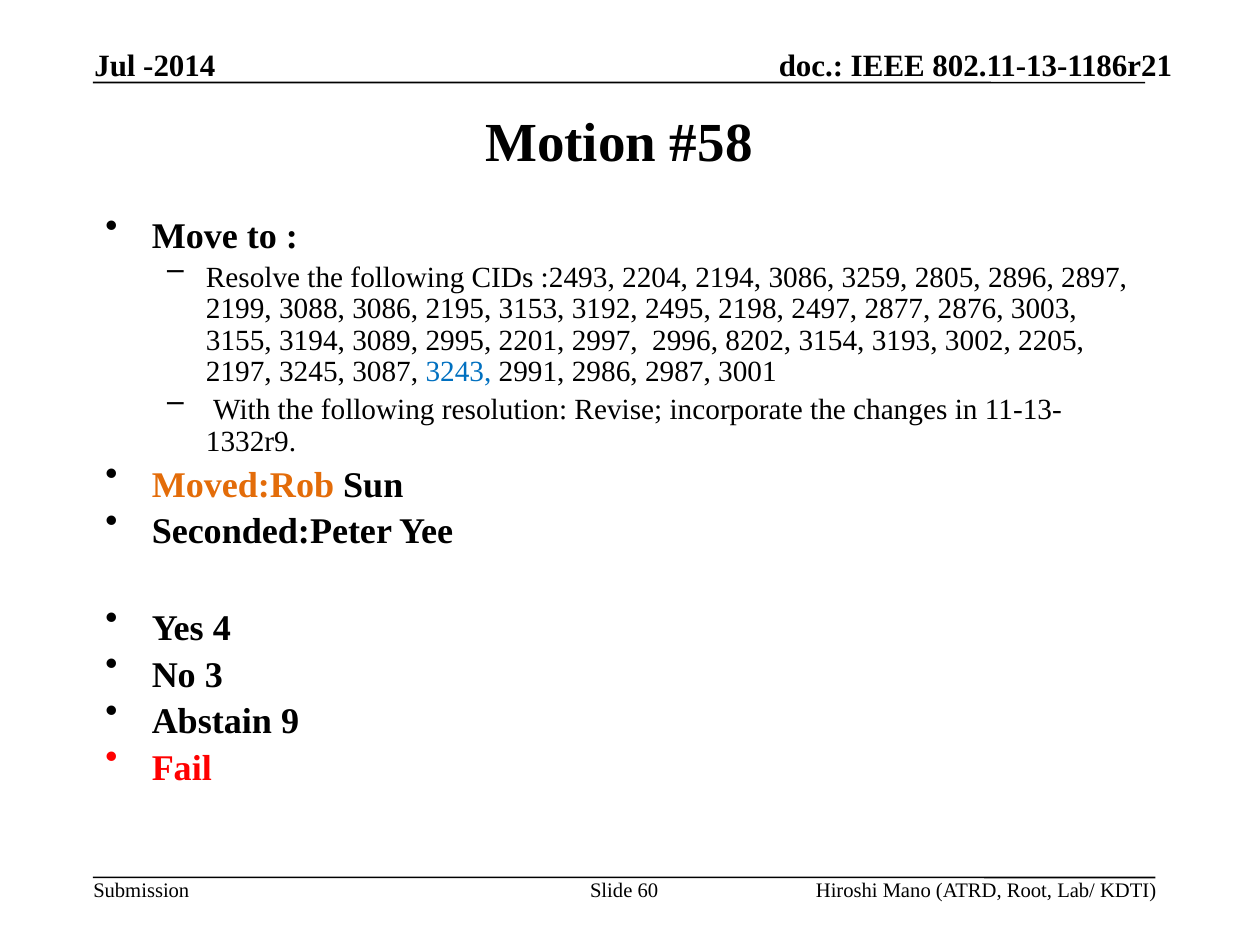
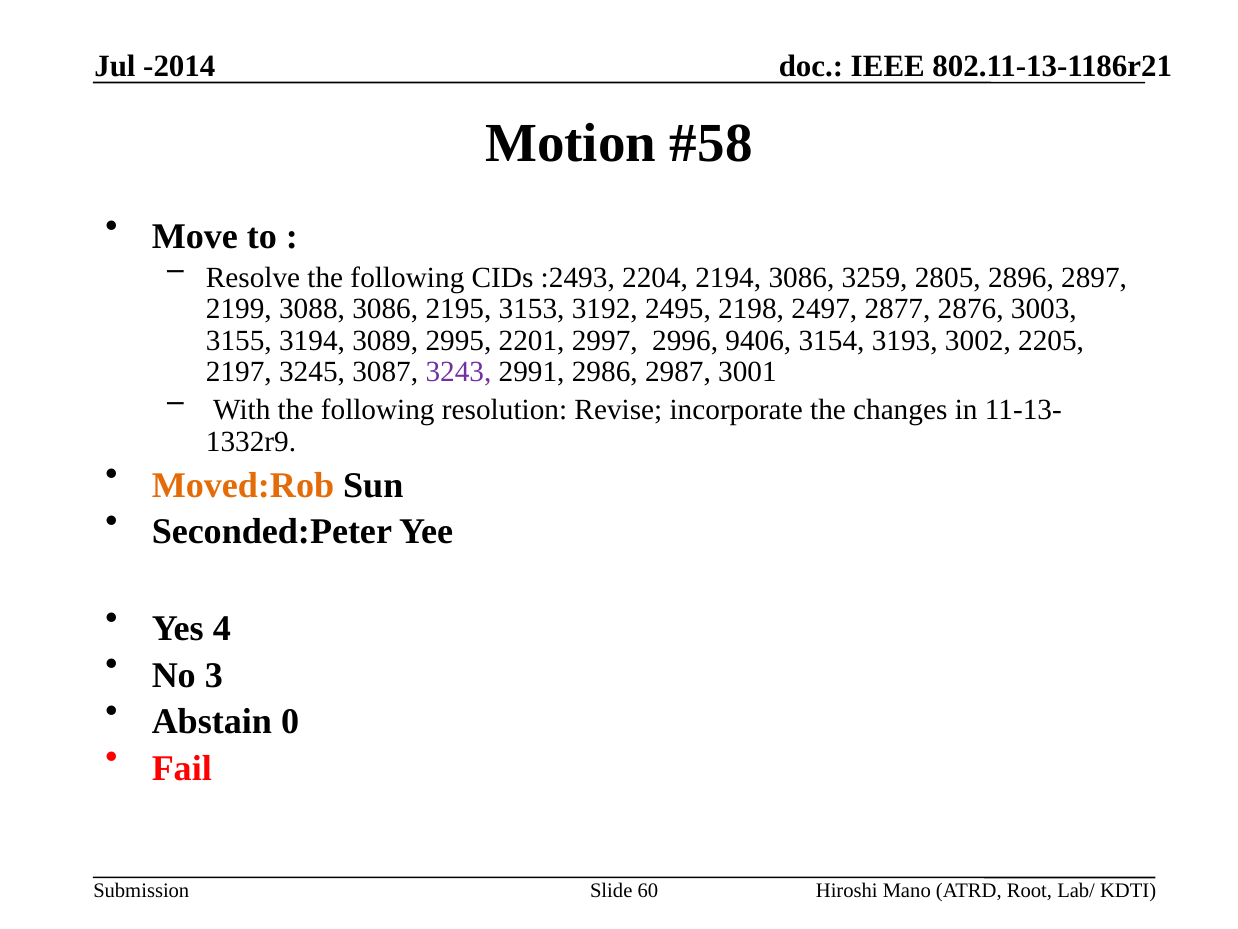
8202: 8202 -> 9406 (758, 340)
3243 colour: blue -> purple (458, 372)
9: 9 -> 0 (290, 721)
